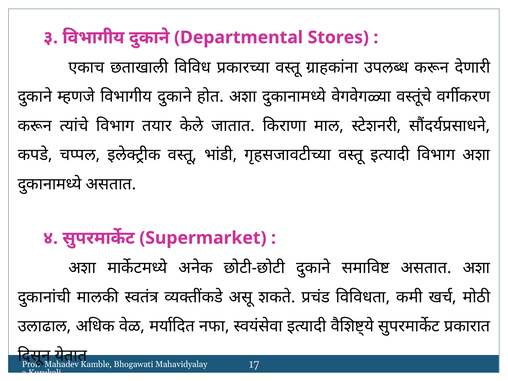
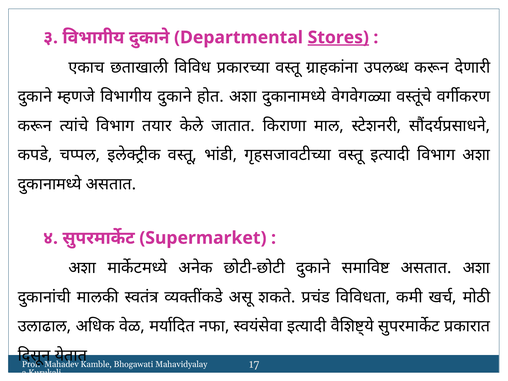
Stores underline: none -> present (338, 37)
